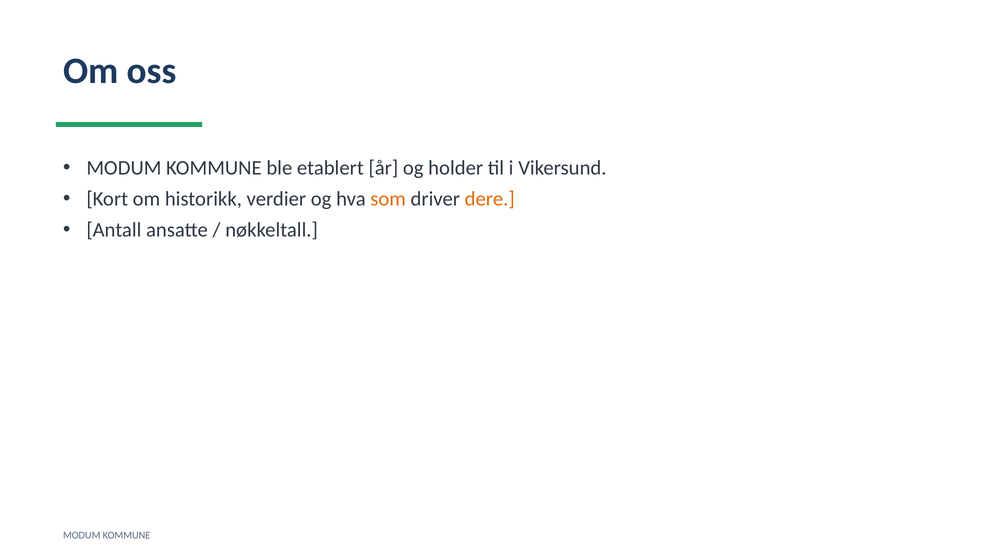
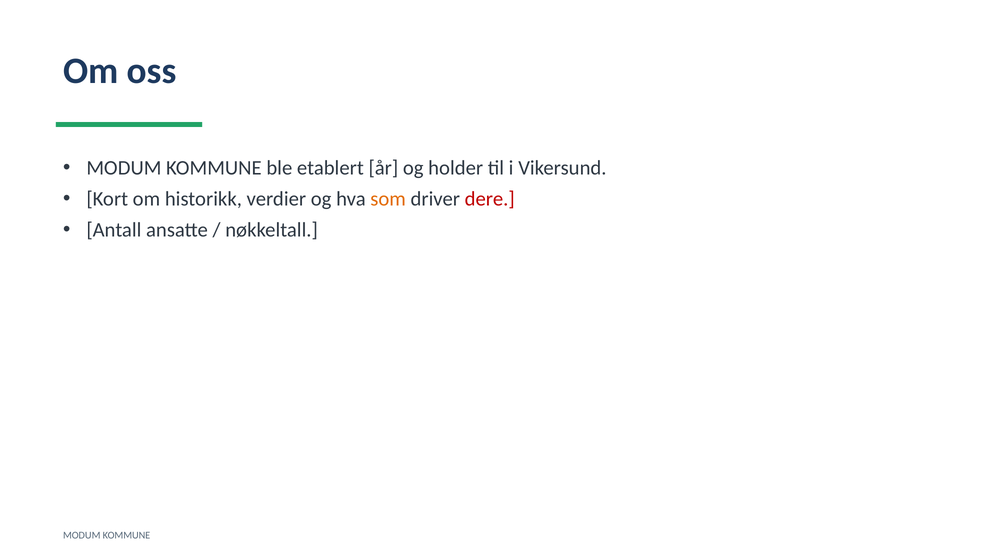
dere colour: orange -> red (490, 199)
